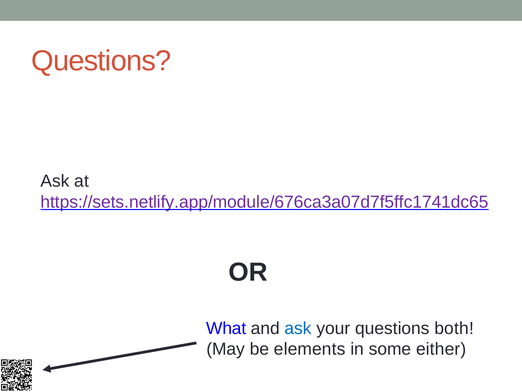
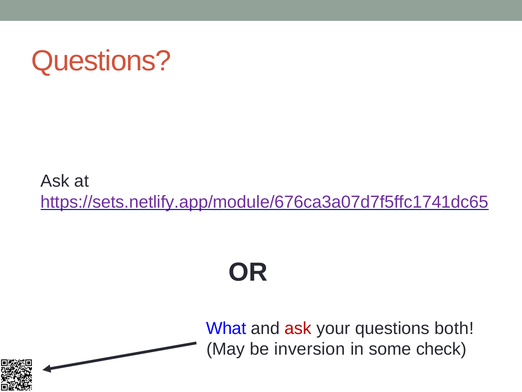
ask colour: blue -> red (298, 328)
elements: elements -> inversion (310, 349)
either: either -> check (441, 349)
